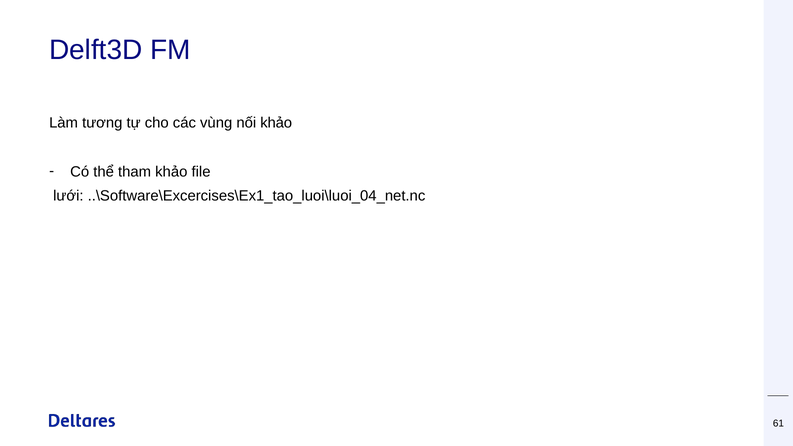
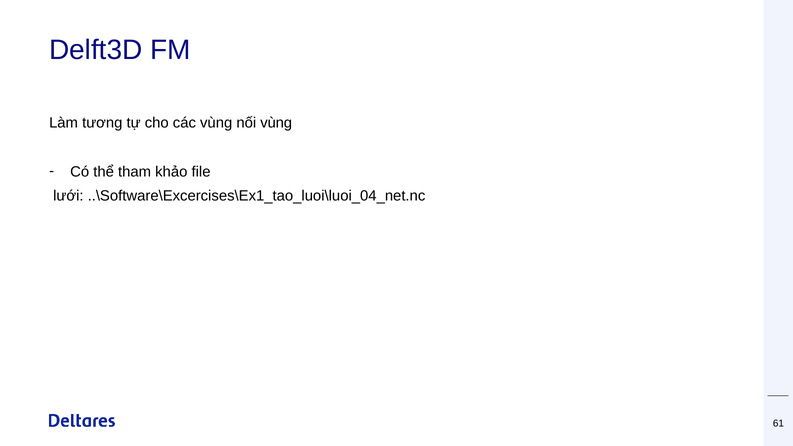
nối khảo: khảo -> vùng (276, 123)
